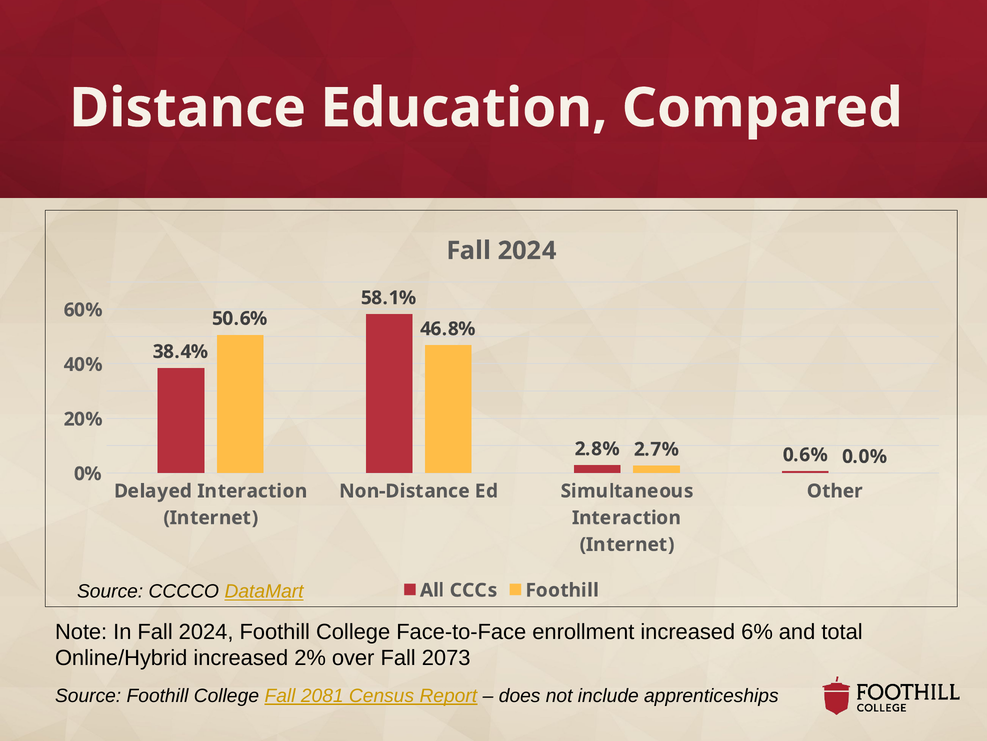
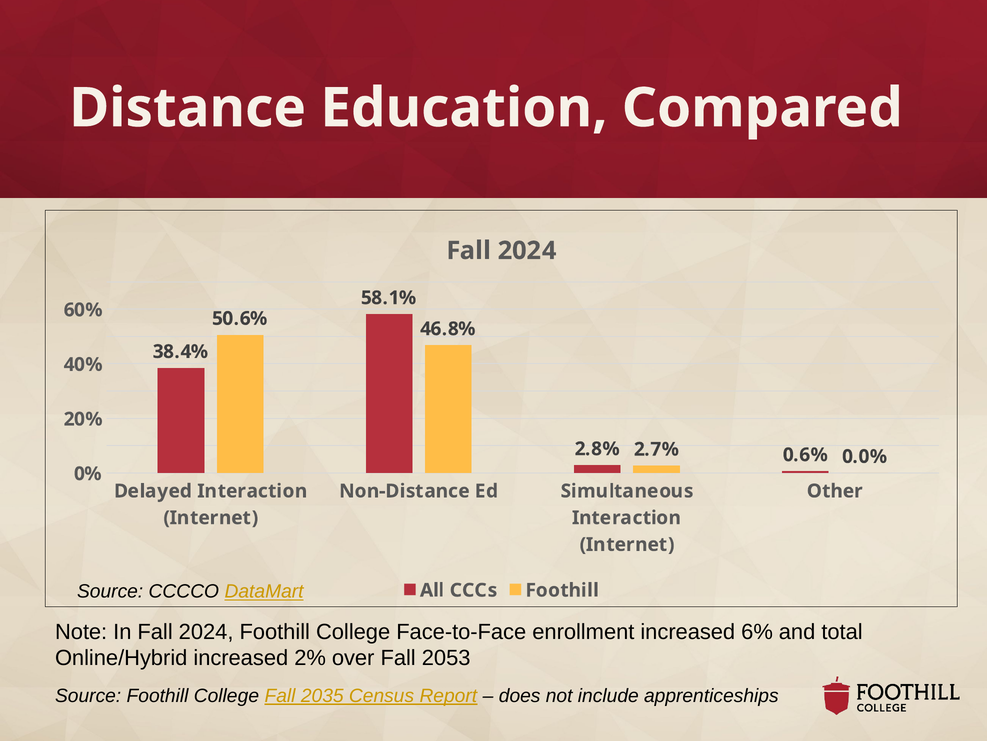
2073: 2073 -> 2053 (446, 657)
2081: 2081 -> 2035 (322, 695)
